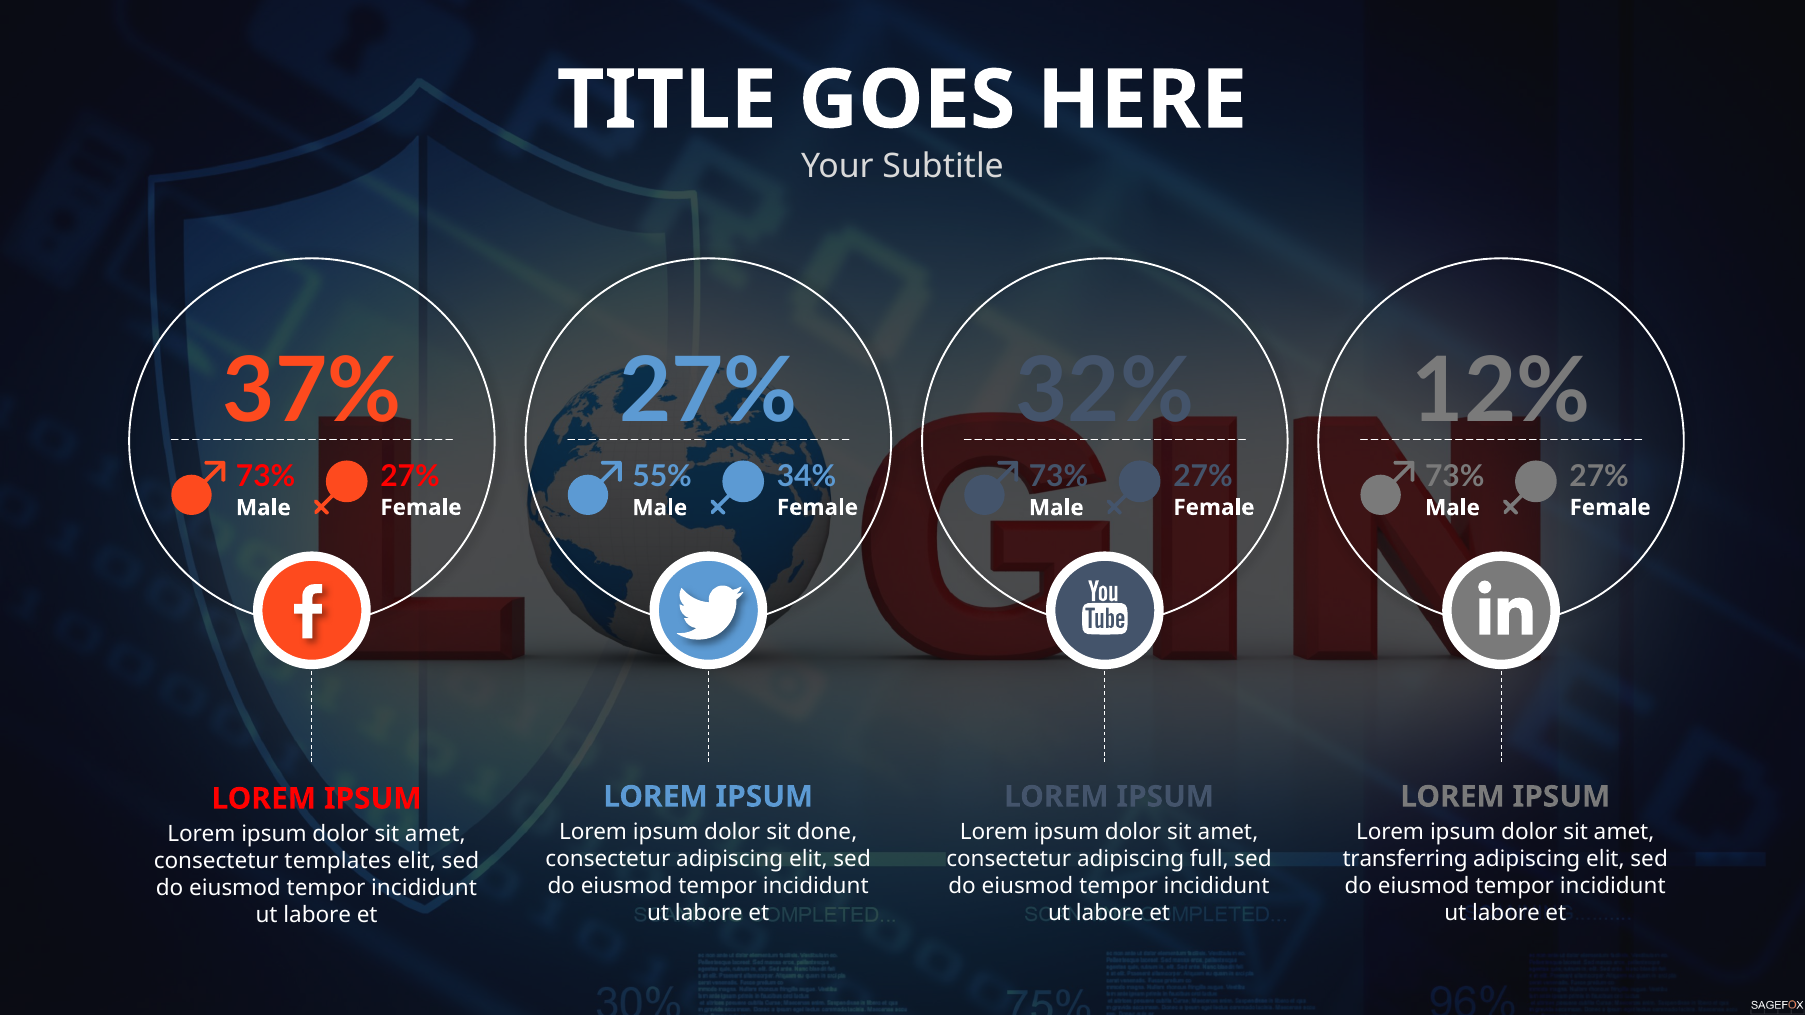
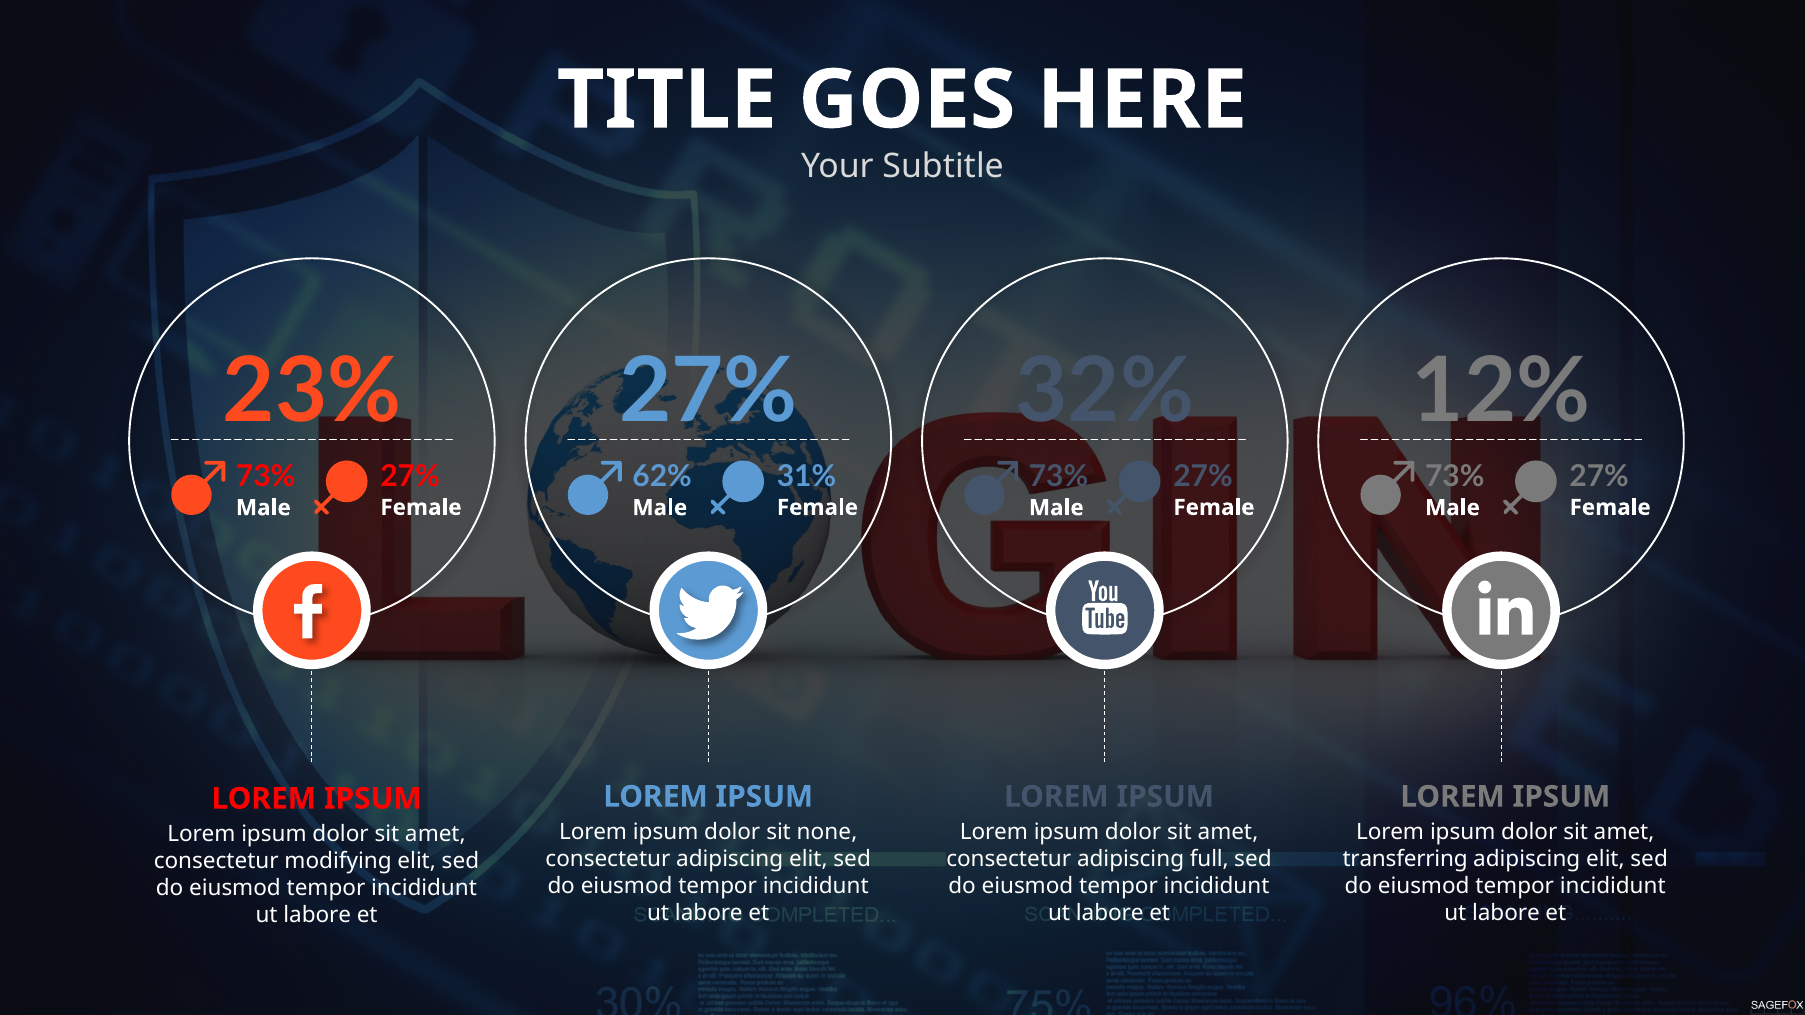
37%: 37% -> 23% (312, 392)
34%: 34% -> 31% (807, 477)
55%: 55% -> 62% (662, 477)
done: done -> none (827, 833)
templates: templates -> modifying (338, 862)
